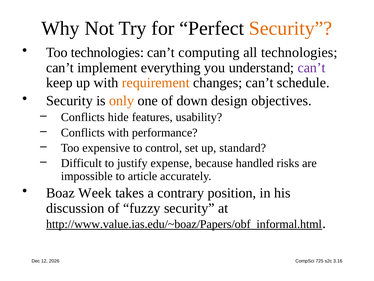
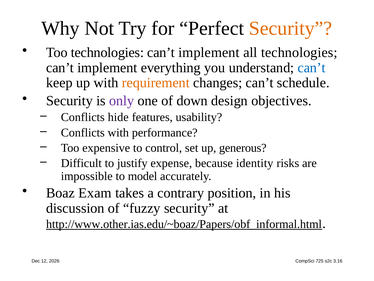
computing: computing -> implement (209, 52)
can’t colour: purple -> blue (312, 68)
only colour: orange -> purple (122, 101)
standard: standard -> generous (243, 148)
handled: handled -> identity (255, 163)
article: article -> model (143, 176)
Week: Week -> Exam (95, 193)
http://www.value.ias.edu/~boaz/Papers/obf_informal.html: http://www.value.ias.edu/~boaz/Papers/obf_informal.html -> http://www.other.ias.edu/~boaz/Papers/obf_informal.html (184, 224)
